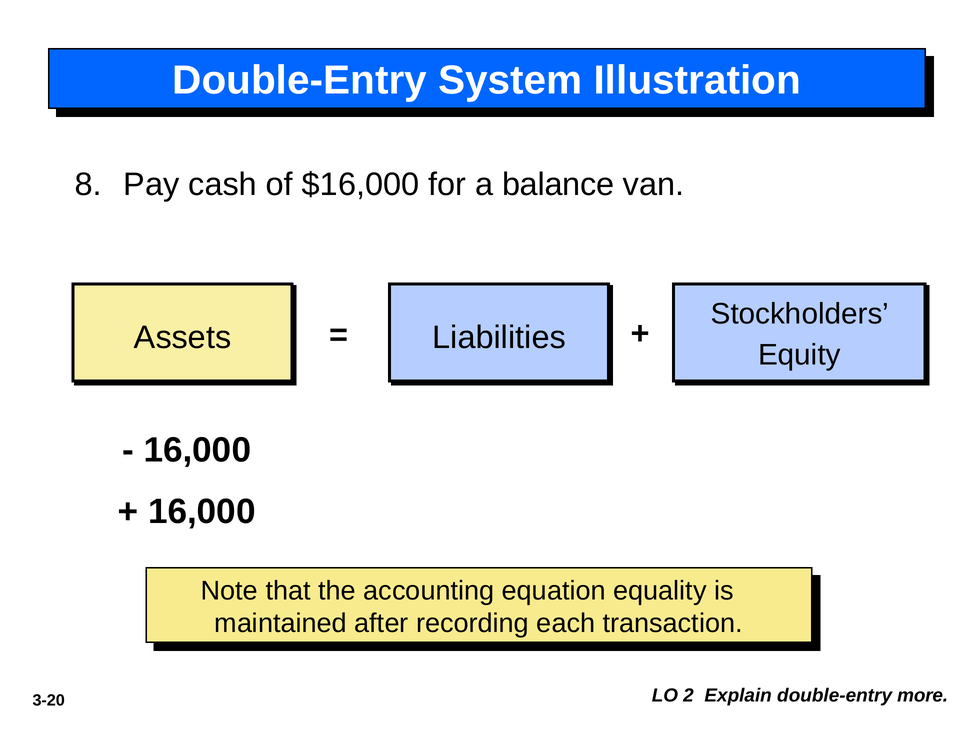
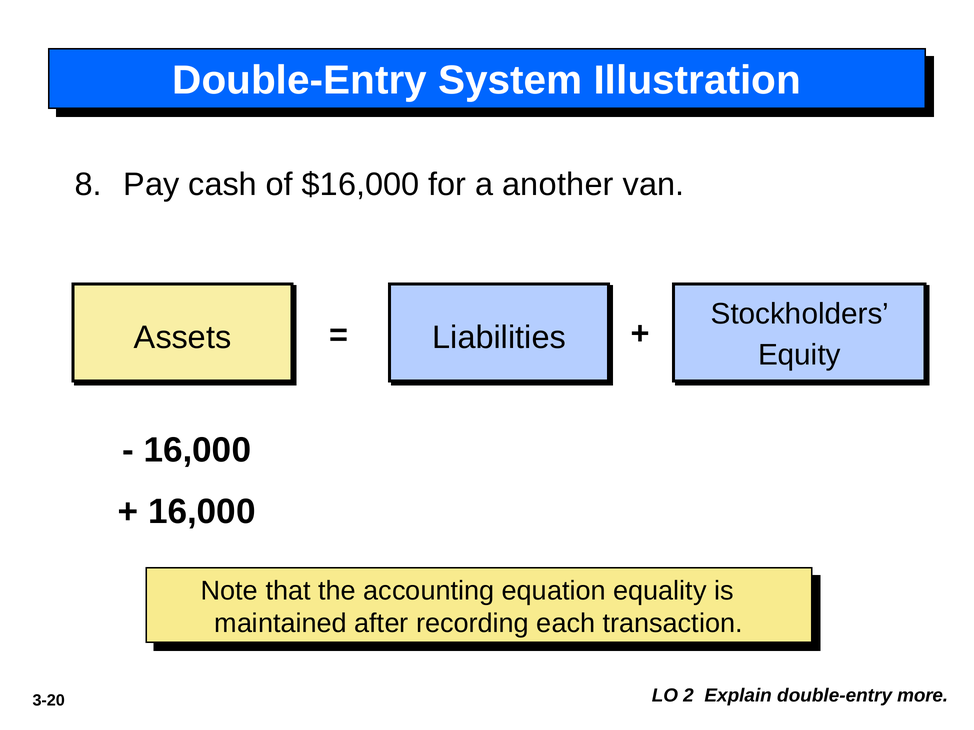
balance: balance -> another (558, 185)
